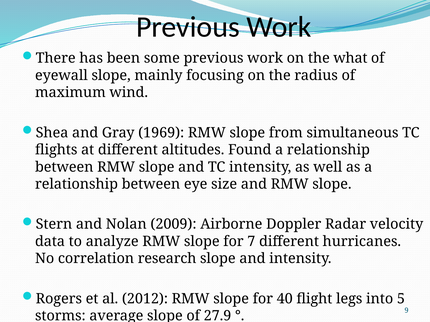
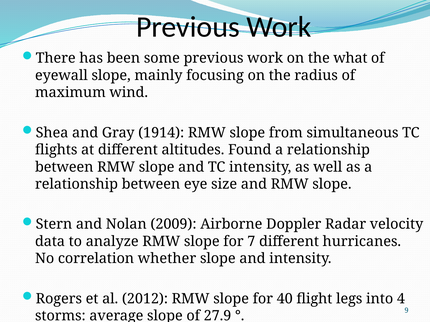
1969: 1969 -> 1914 (161, 133)
research: research -> whether (167, 259)
5: 5 -> 4 (401, 299)
